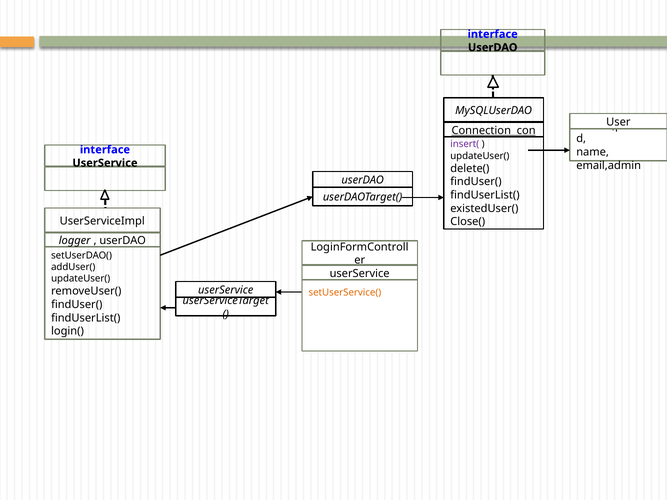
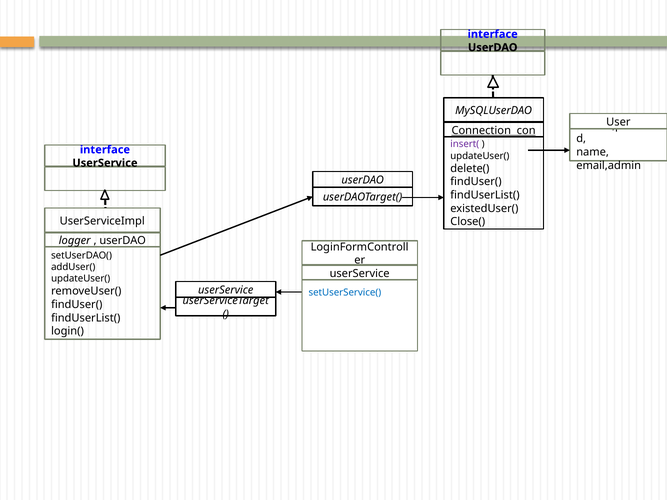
setUserService( colour: orange -> blue (345, 293)
